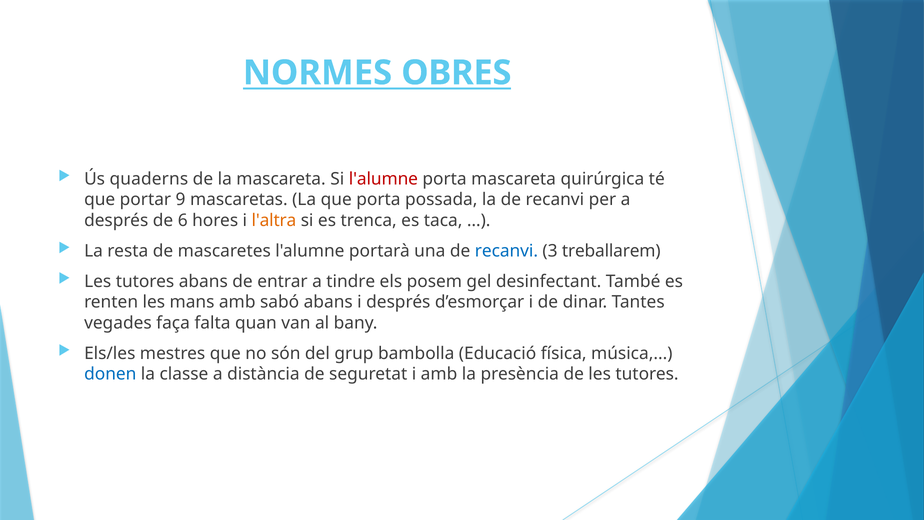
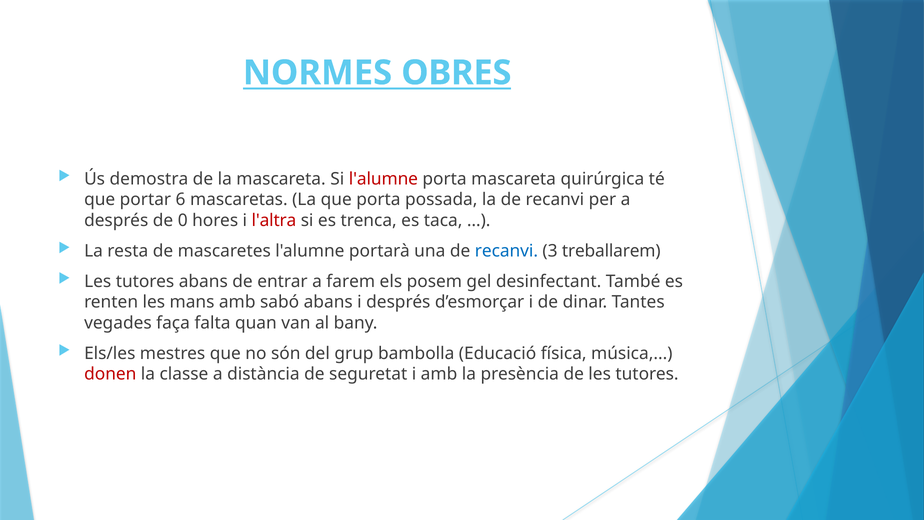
quaderns: quaderns -> demostra (149, 179)
9: 9 -> 6 (181, 200)
6: 6 -> 0 (183, 220)
l'altra colour: orange -> red (274, 220)
tindre: tindre -> farem (351, 281)
donen colour: blue -> red (110, 374)
